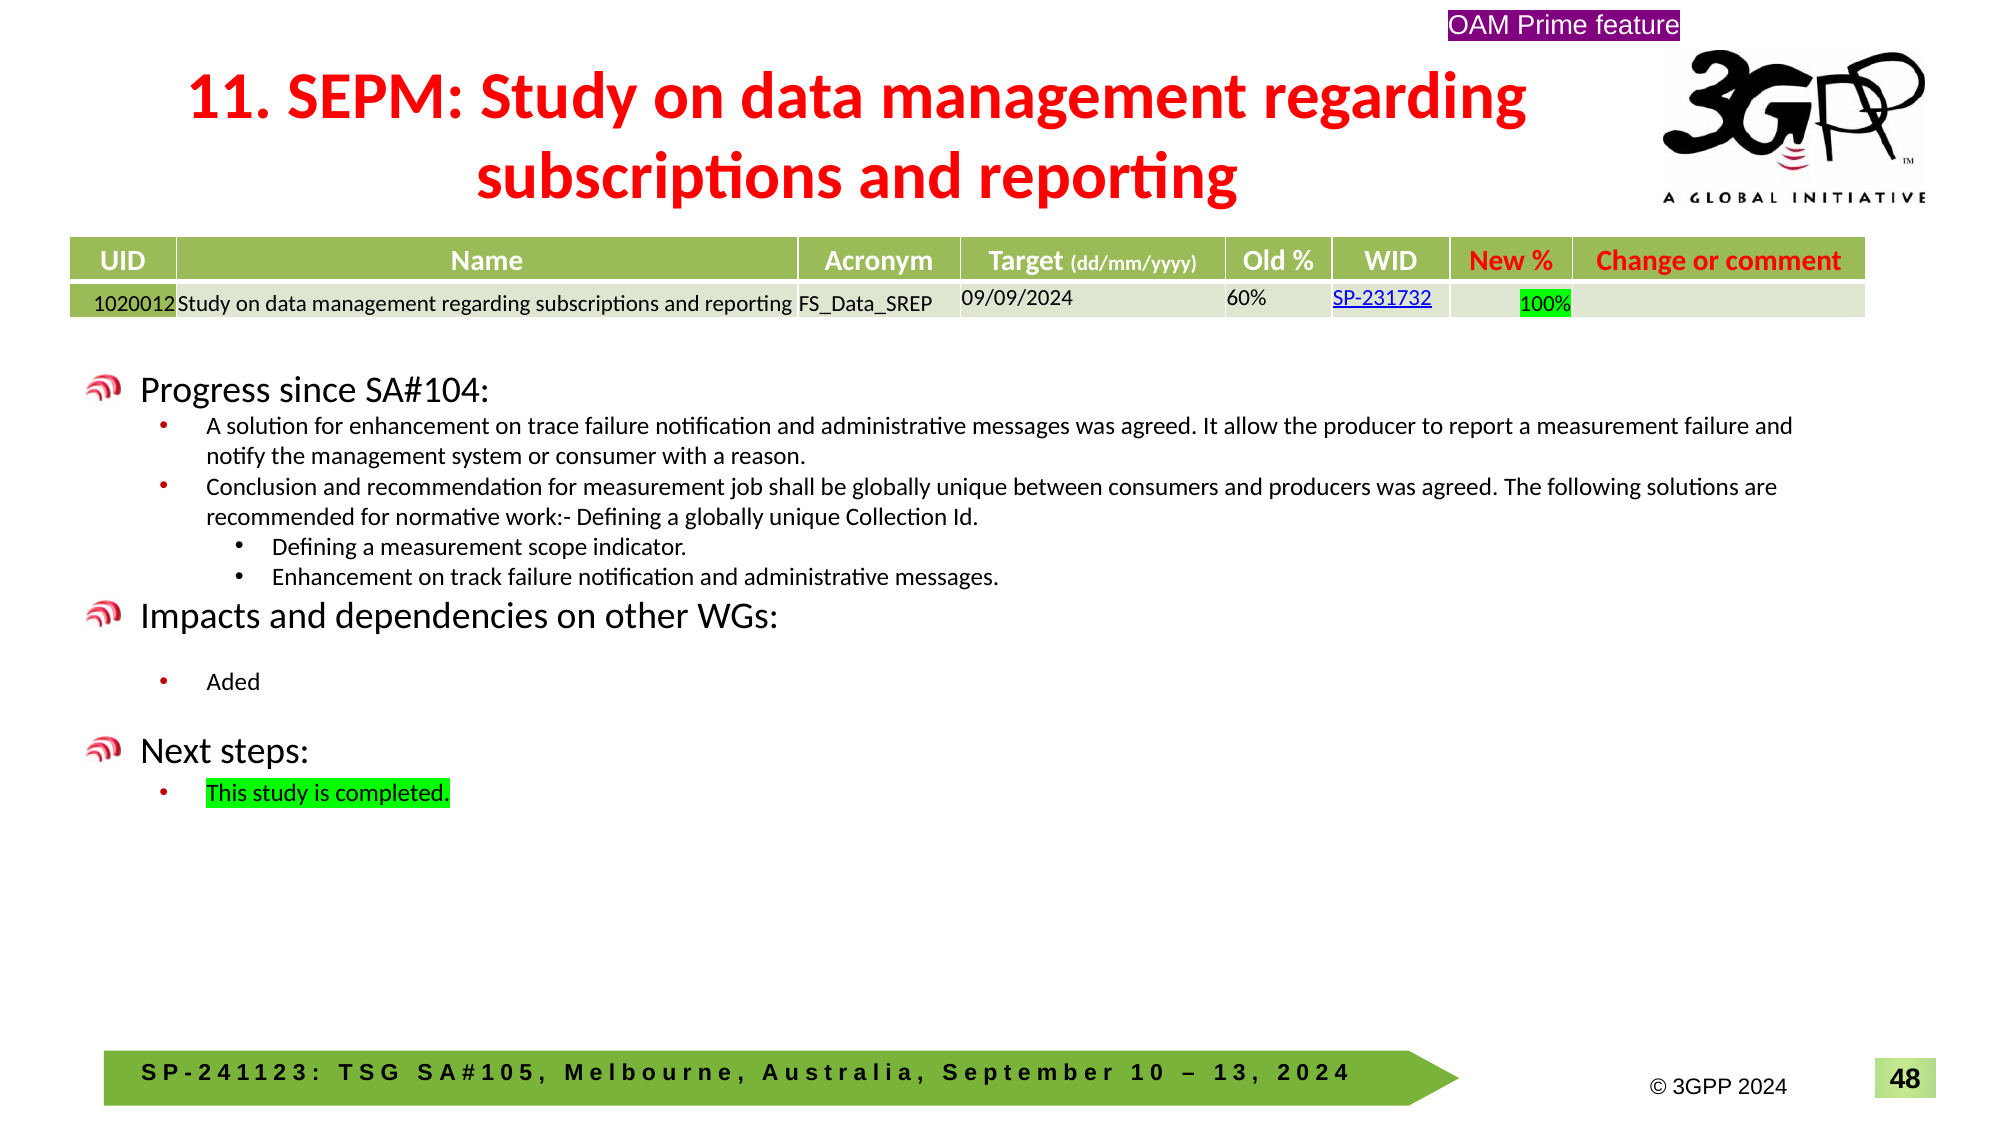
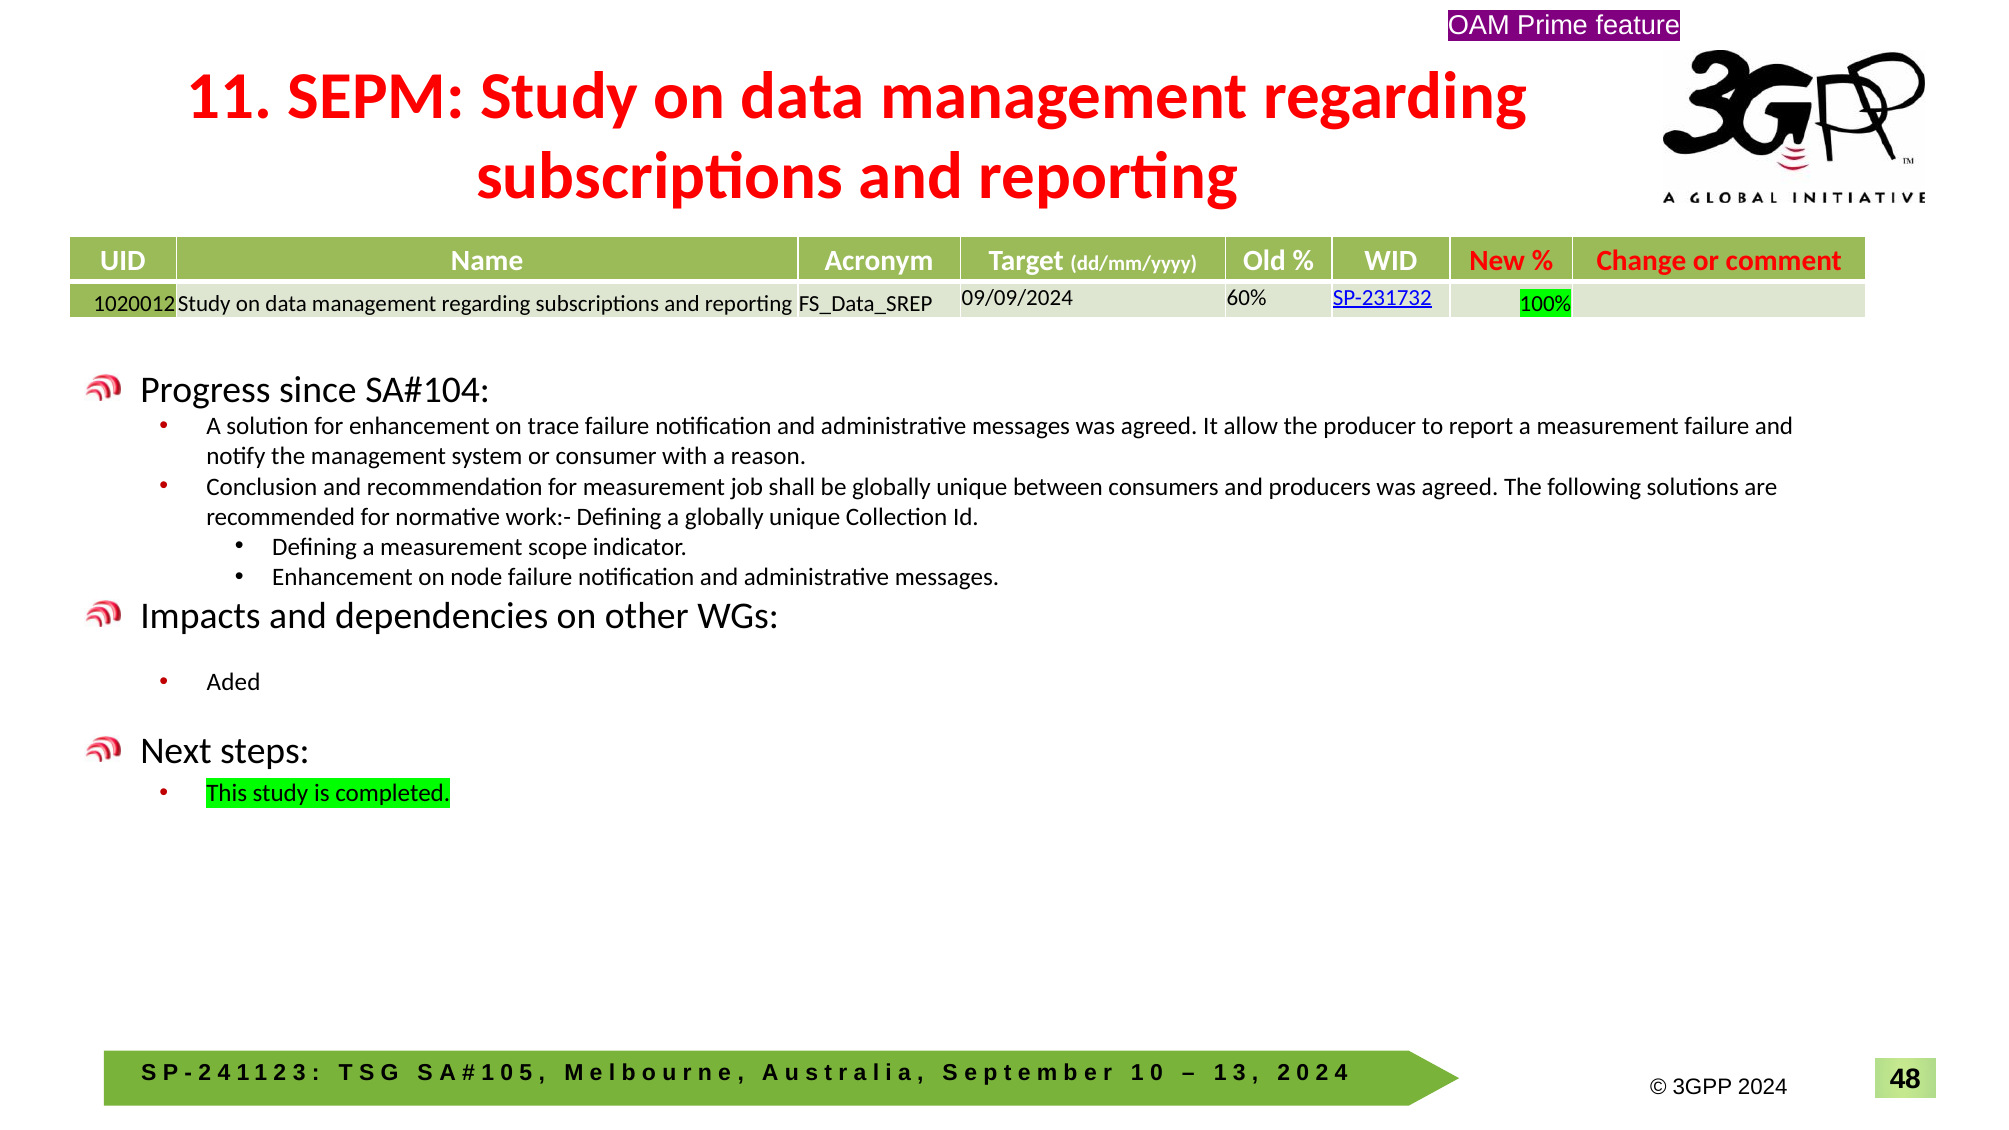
track: track -> node (476, 577)
